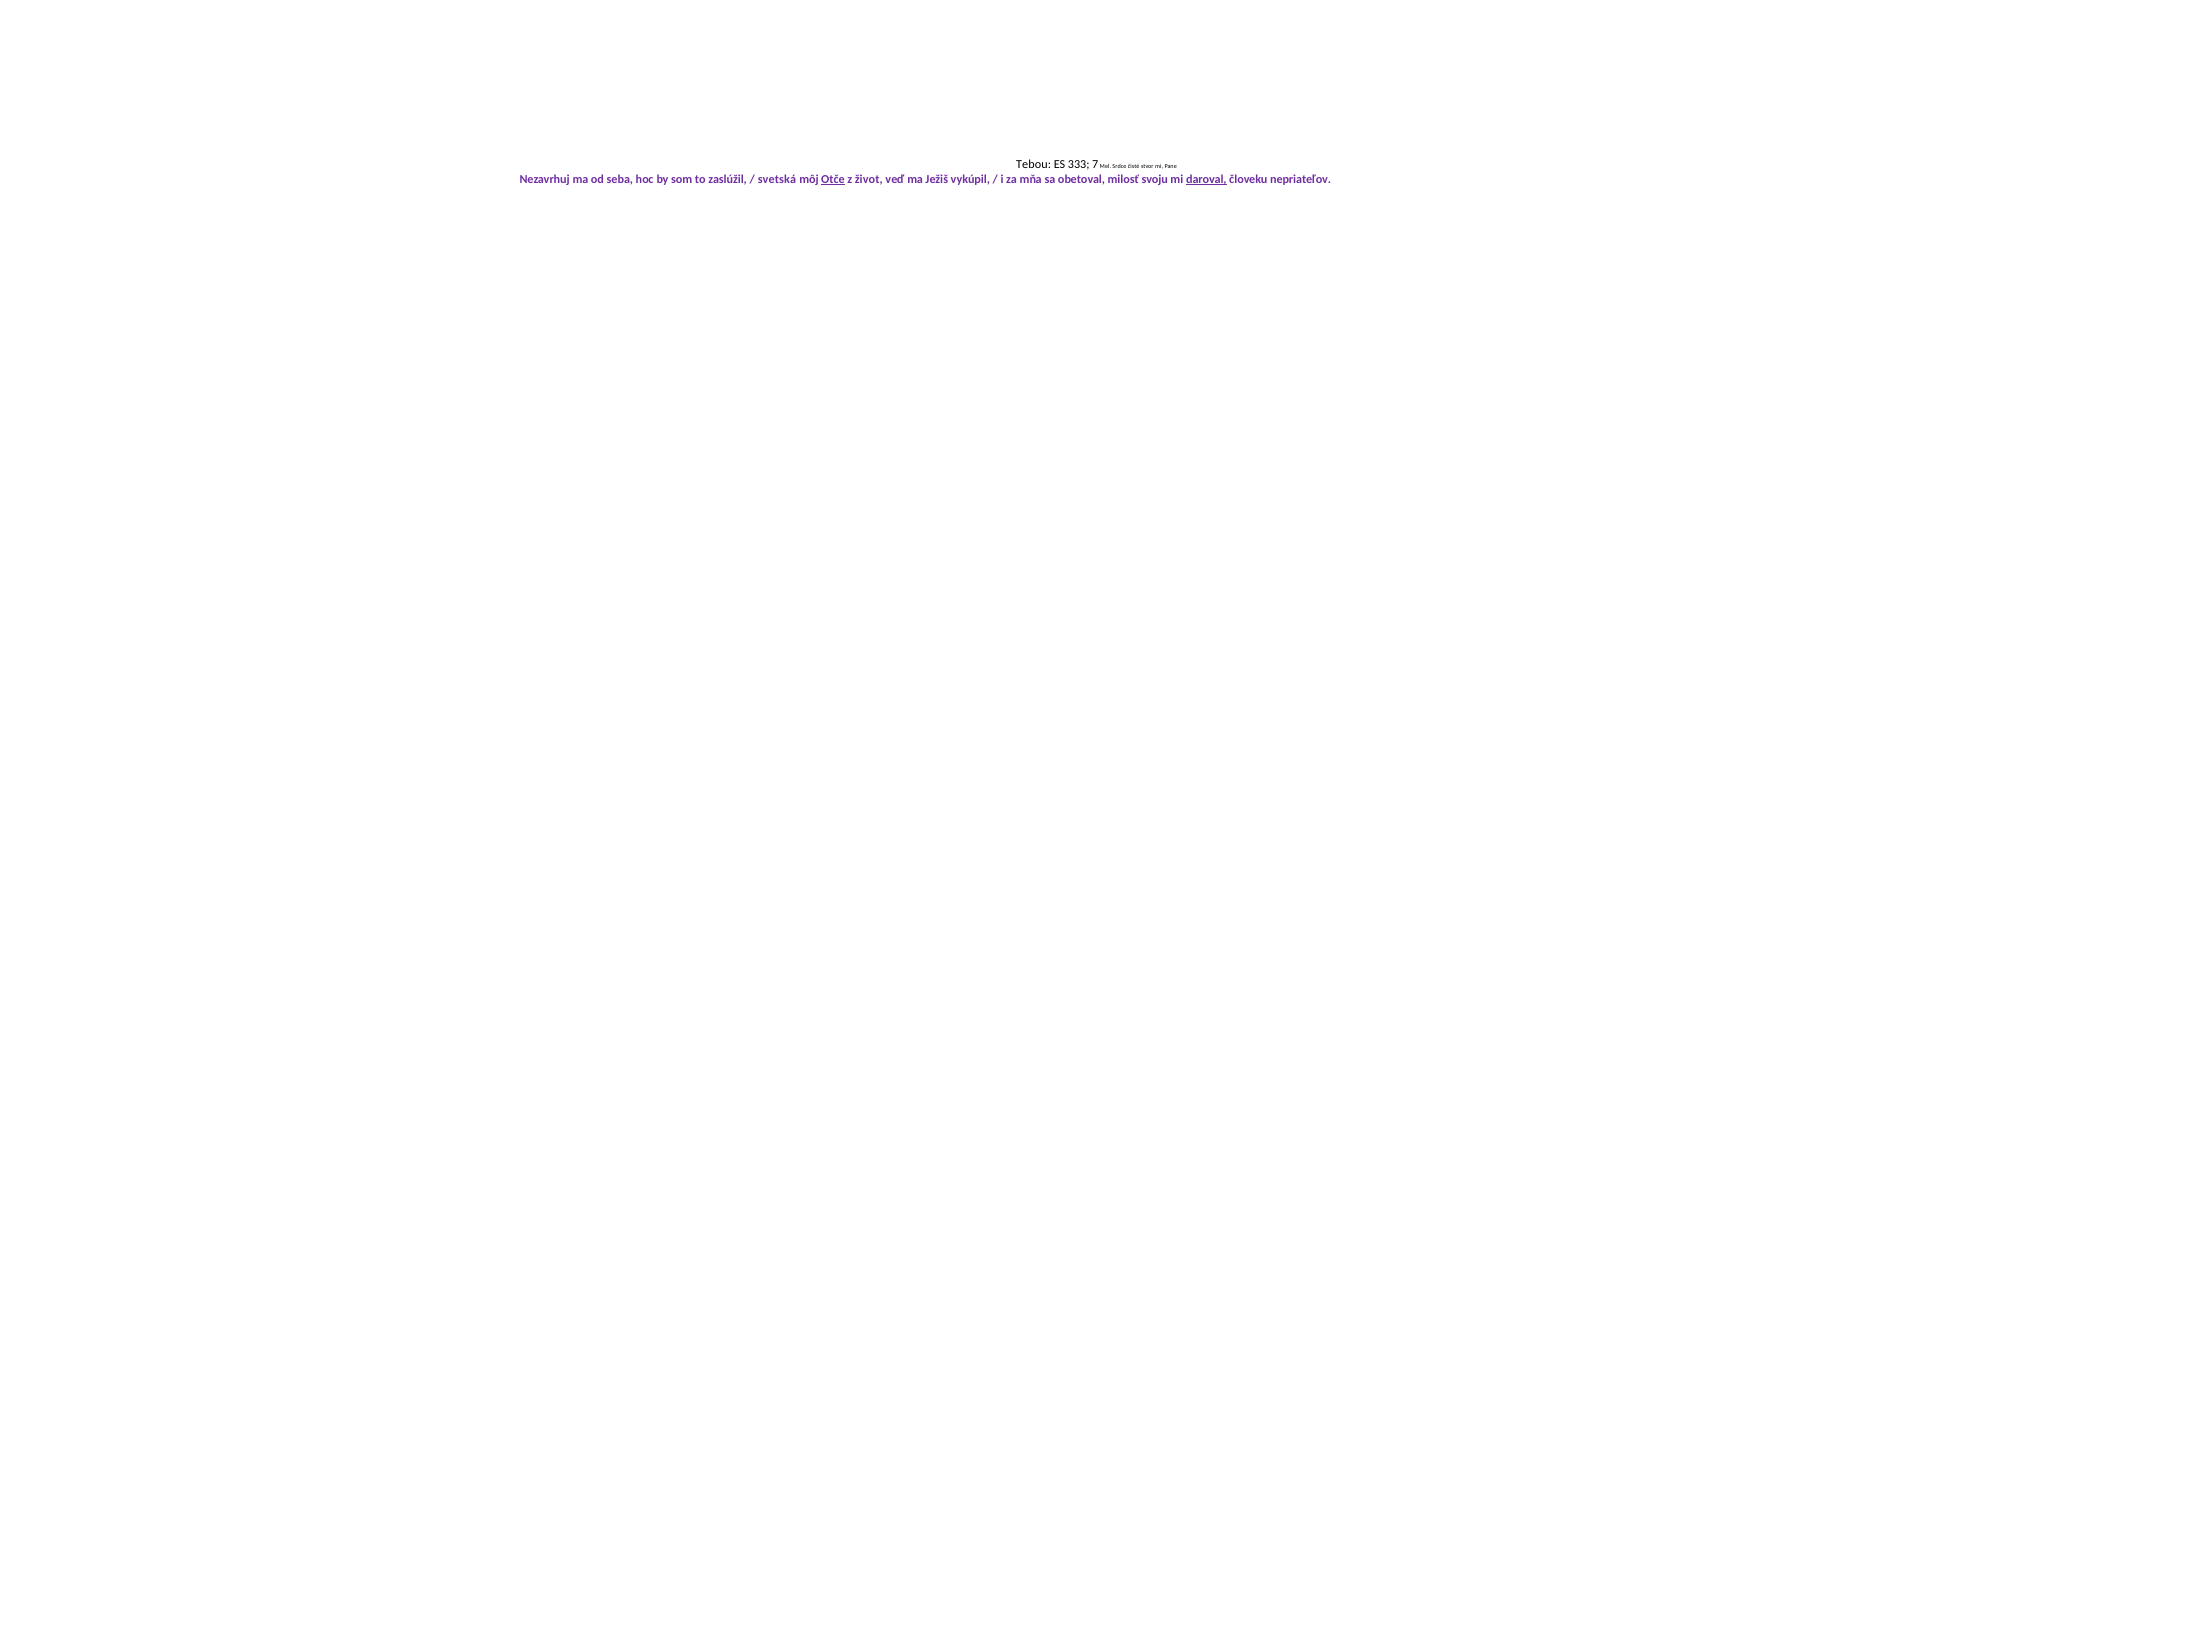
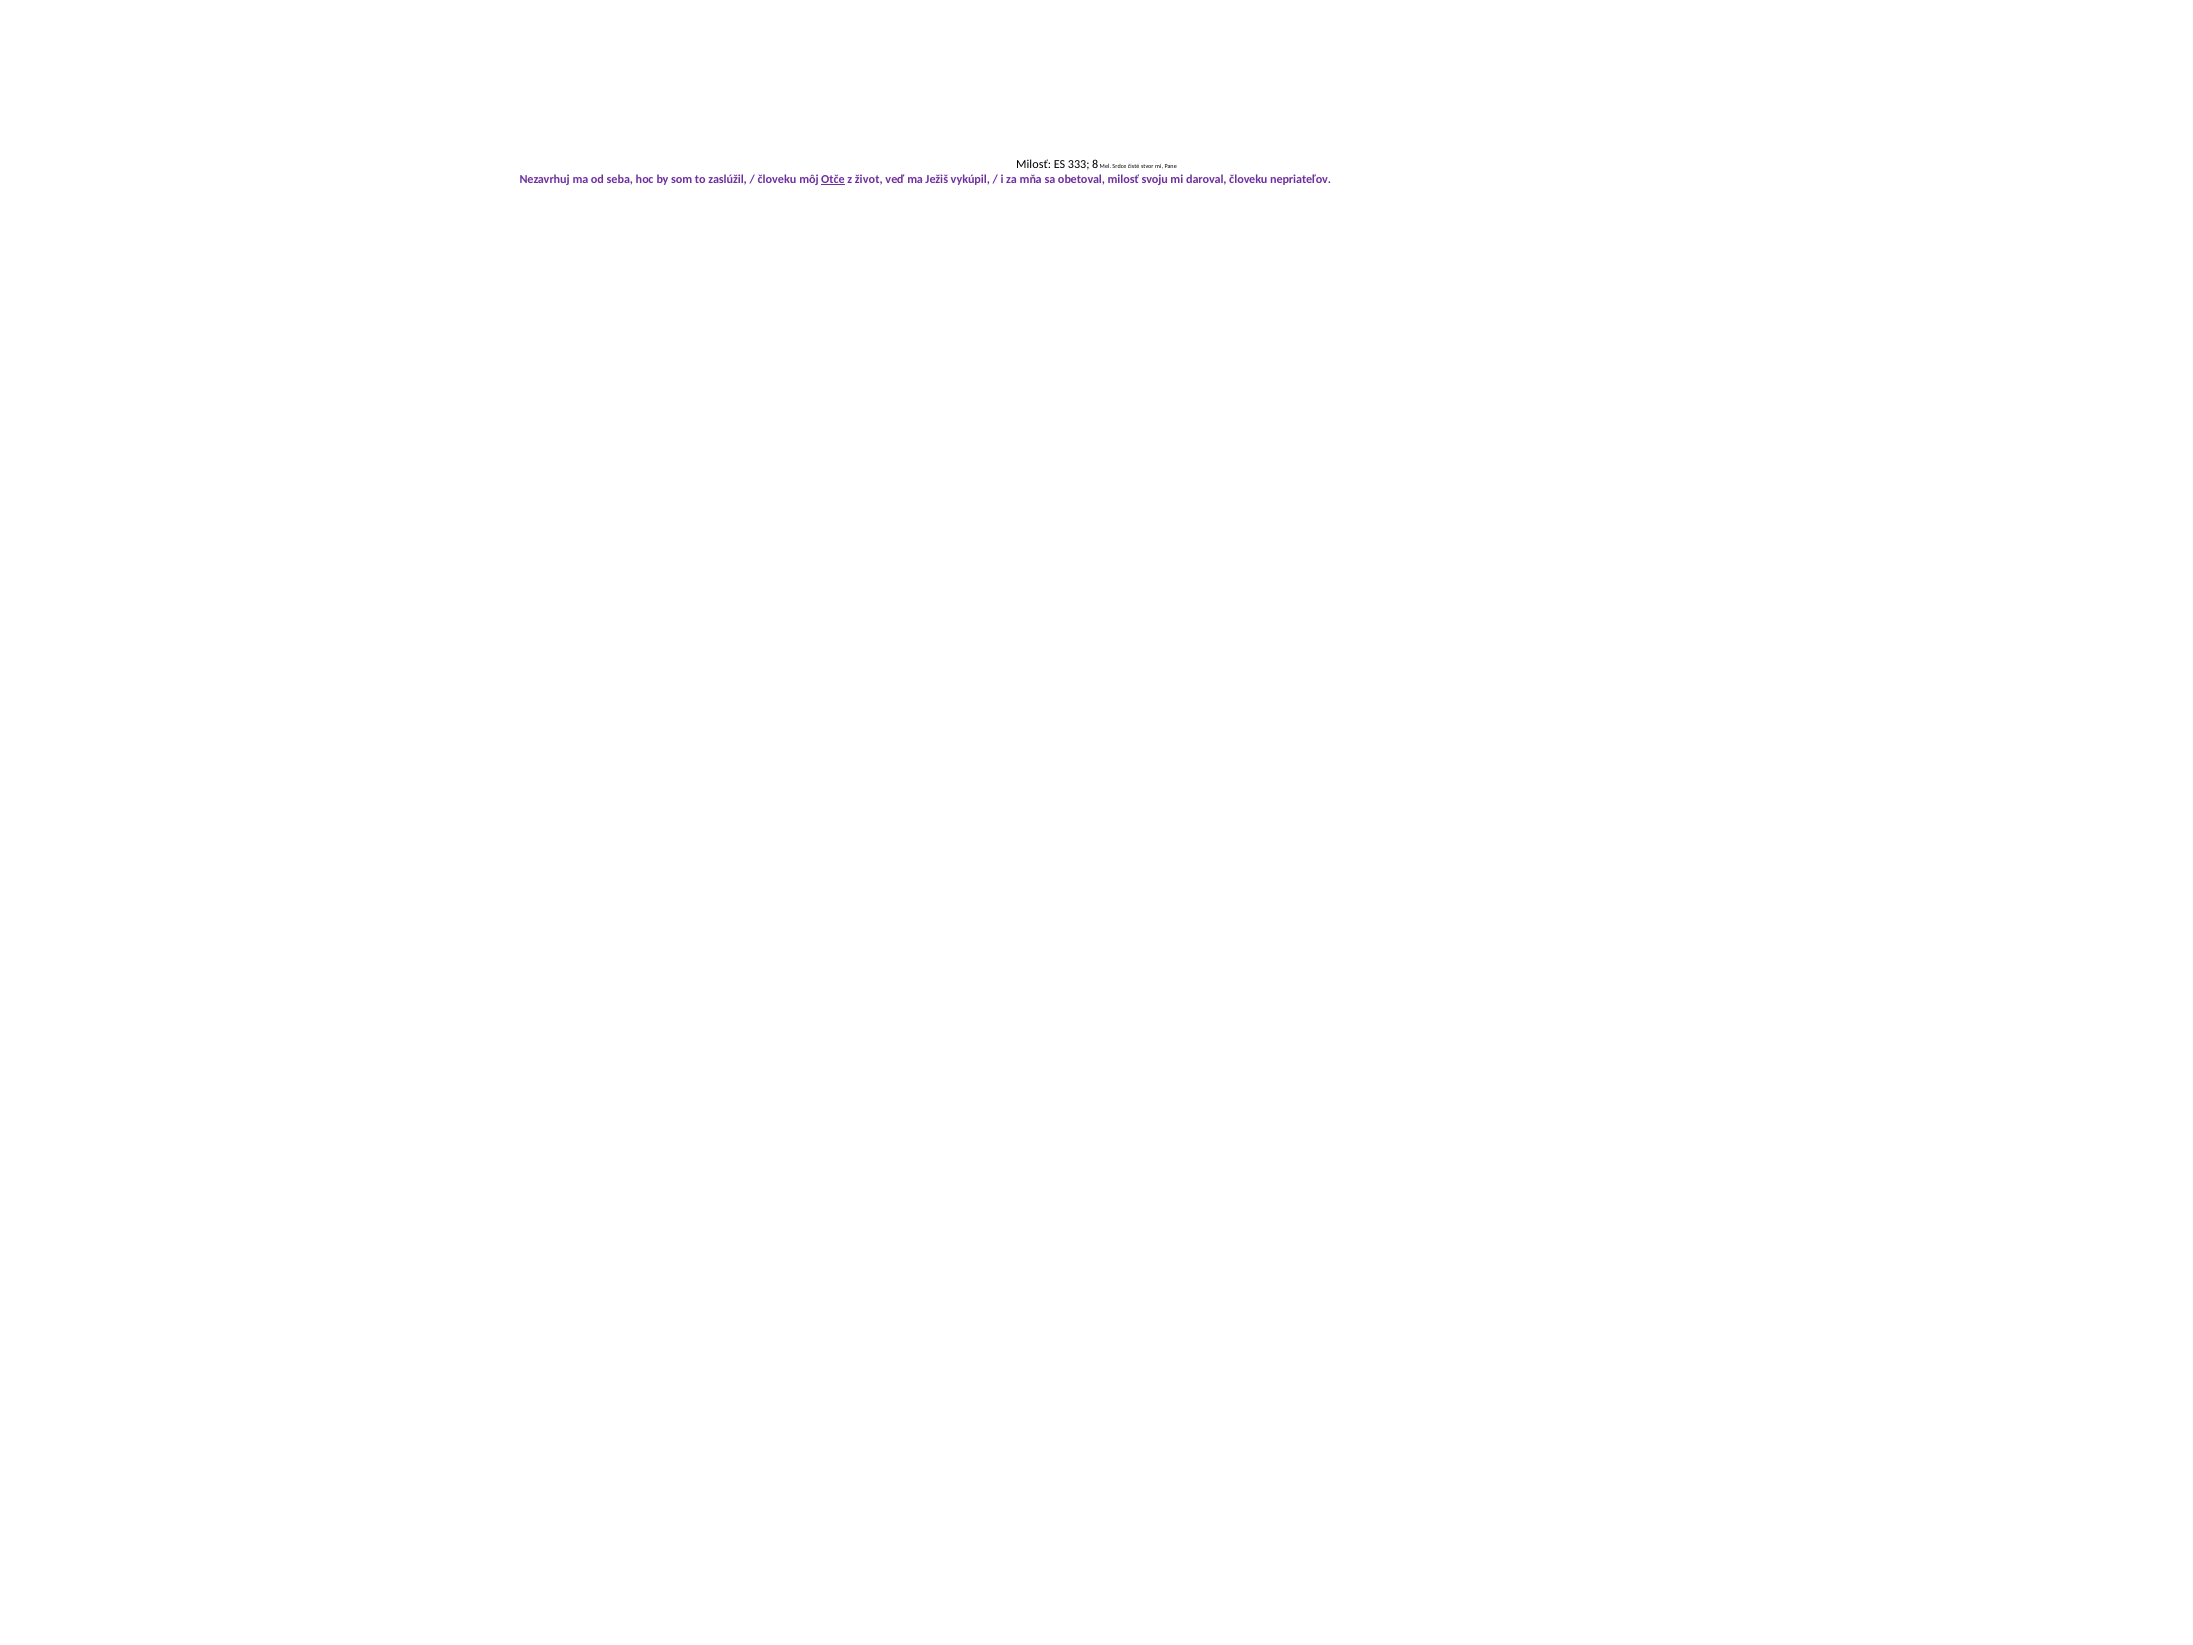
Tebou: Tebou -> Milosť (1034, 165)
7: 7 -> 8 (1095, 165)
svetská: svetská -> človeku (777, 180)
daroval underline: present -> none (1206, 180)
